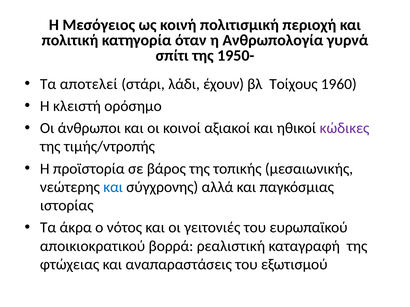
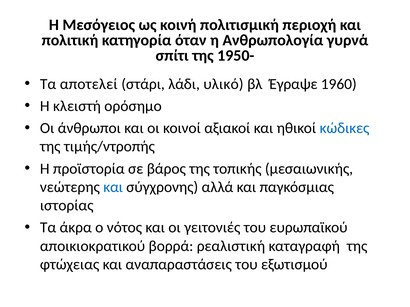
έχουν: έχουν -> υλικό (223, 84)
Τοίχους: Τοίχους -> Έγραψε (293, 84)
κώδικες colour: purple -> blue (345, 128)
